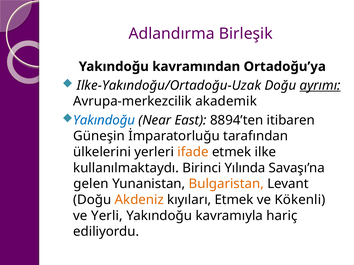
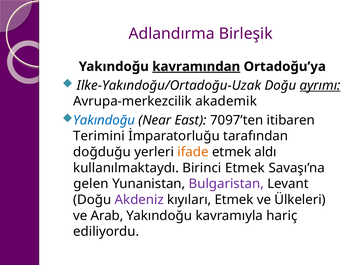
kavramından underline: none -> present (196, 67)
8894’ten: 8894’ten -> 7097’ten (237, 120)
Güneşin: Güneşin -> Terimini (99, 136)
ülkelerini: ülkelerini -> doğduğu (102, 152)
ilke: ilke -> aldı (266, 152)
Birinci Yılında: Yılında -> Etmek (245, 168)
Bulgaristan colour: orange -> purple (226, 184)
Akdeniz colour: orange -> purple (139, 200)
Kökenli: Kökenli -> Ülkeleri (300, 200)
Yerli: Yerli -> Arab (107, 216)
